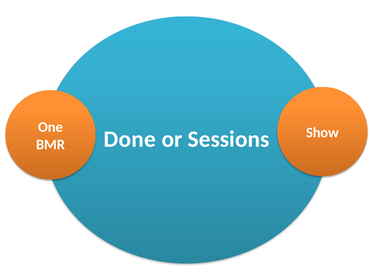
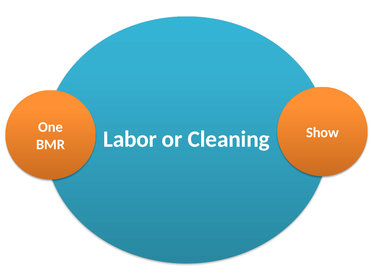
Done: Done -> Labor (130, 139)
Sessions: Sessions -> Cleaning (229, 139)
